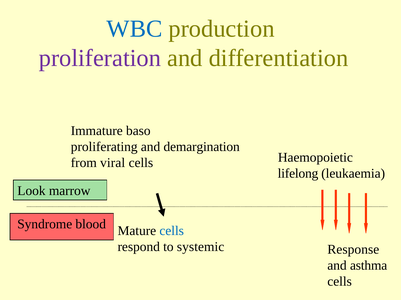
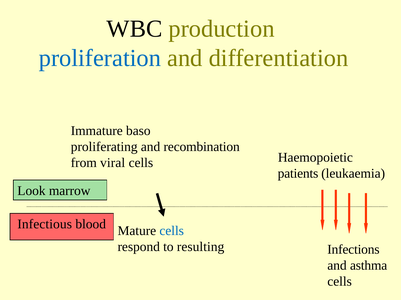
WBC colour: blue -> black (135, 29)
proliferation colour: purple -> blue (100, 58)
demargination: demargination -> recombination (202, 147)
lifelong: lifelong -> patients (298, 174)
Syndrome: Syndrome -> Infectious (45, 225)
systemic: systemic -> resulting (201, 248)
Response: Response -> Infections (353, 250)
